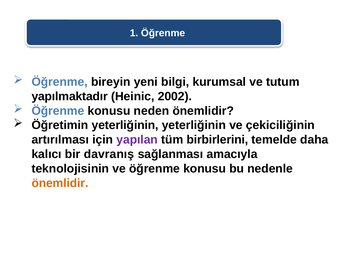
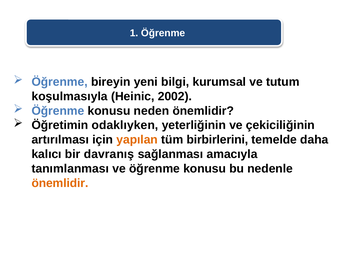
yapılmaktadır: yapılmaktadır -> koşulmasıyla (70, 96)
Öğretimin yeterliğinin: yeterliğinin -> odaklıyken (125, 125)
yapılan colour: purple -> orange (137, 140)
teknolojisinin: teknolojisinin -> tanımlanması (70, 168)
